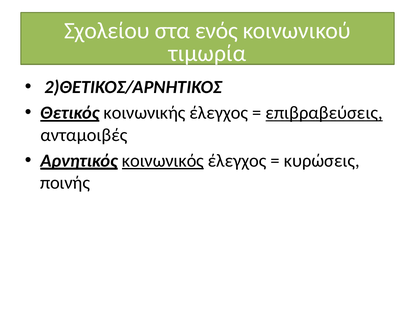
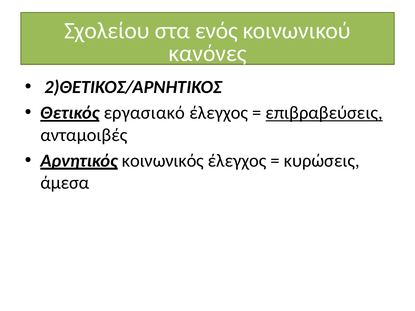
τιμωρία: τιμωρία -> κανόνες (207, 53)
κοινωνικής: κοινωνικής -> εργασιακό (144, 113)
κοινωνικός underline: present -> none (163, 161)
ποινής: ποινής -> άμεσα (65, 183)
